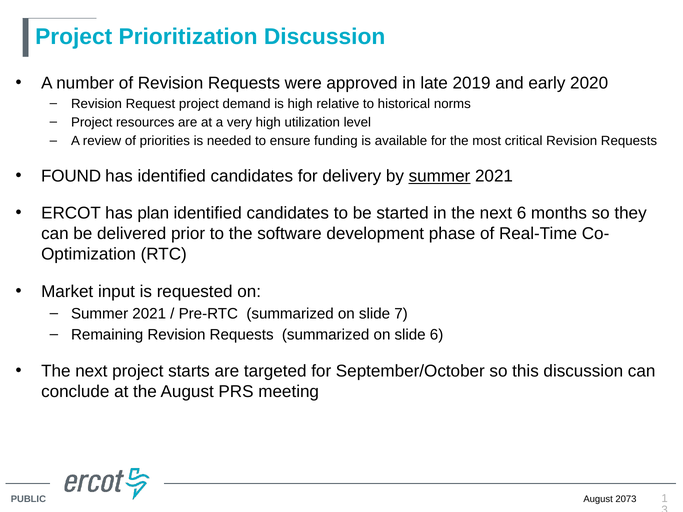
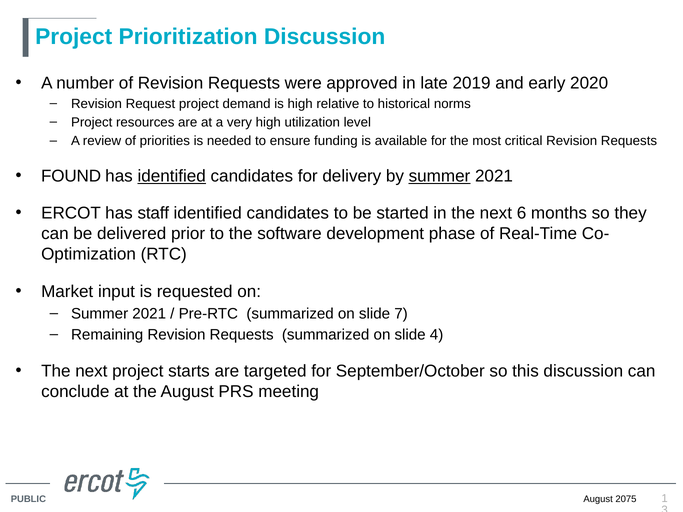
identified underline: none -> present (172, 176)
plan: plan -> staff (153, 213)
slide 6: 6 -> 4 (437, 335)
2073: 2073 -> 2075 (626, 499)
